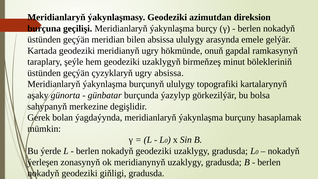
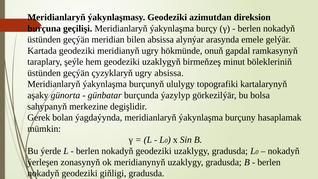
absissa ululygy: ululygy -> alynýar (190, 40)
